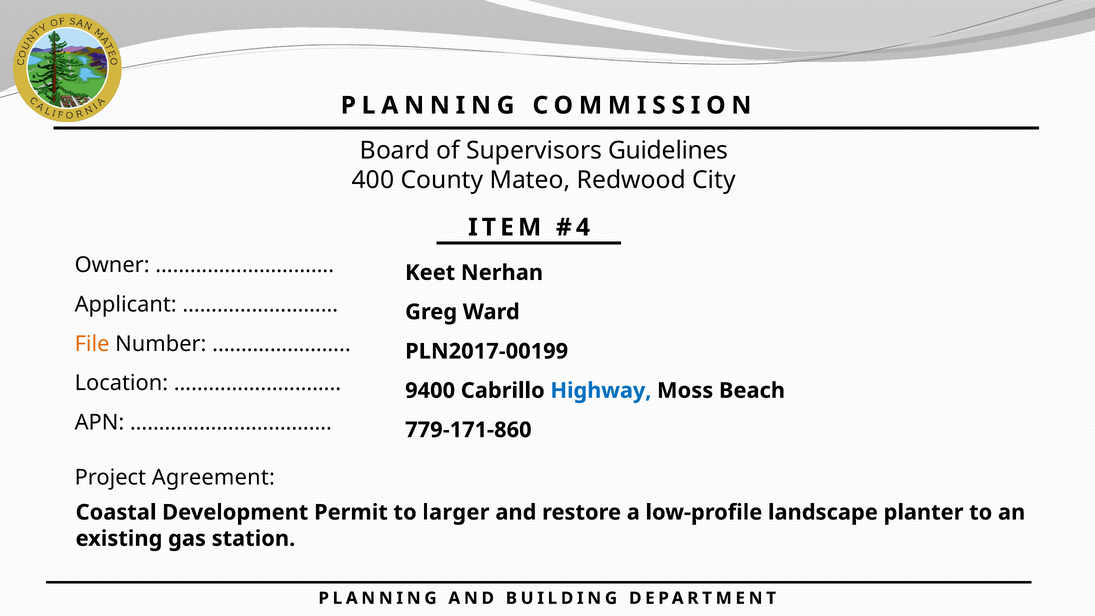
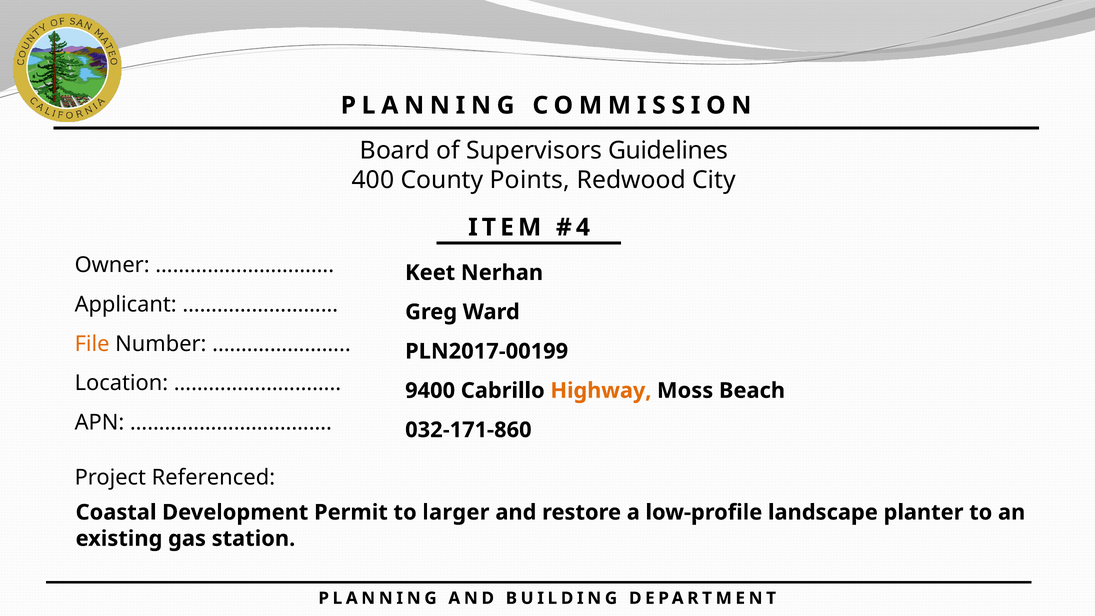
Mateo: Mateo -> Points (530, 180)
Highway colour: blue -> orange (601, 391)
779-171-860: 779-171-860 -> 032-171-860 (468, 430)
Agreement: Agreement -> Referenced (213, 478)
